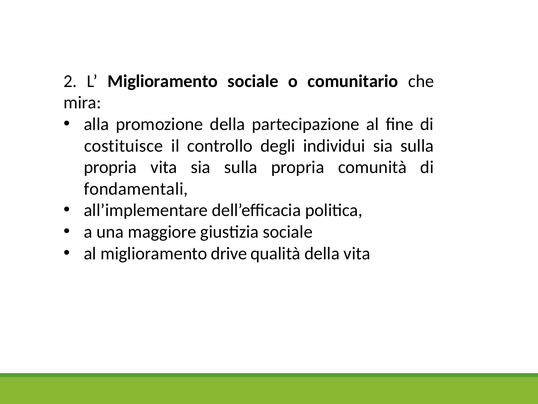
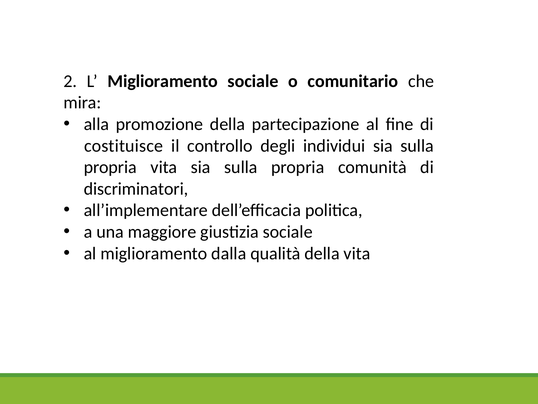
fondamentali: fondamentali -> discriminatori (136, 189)
drive: drive -> dalla (229, 253)
